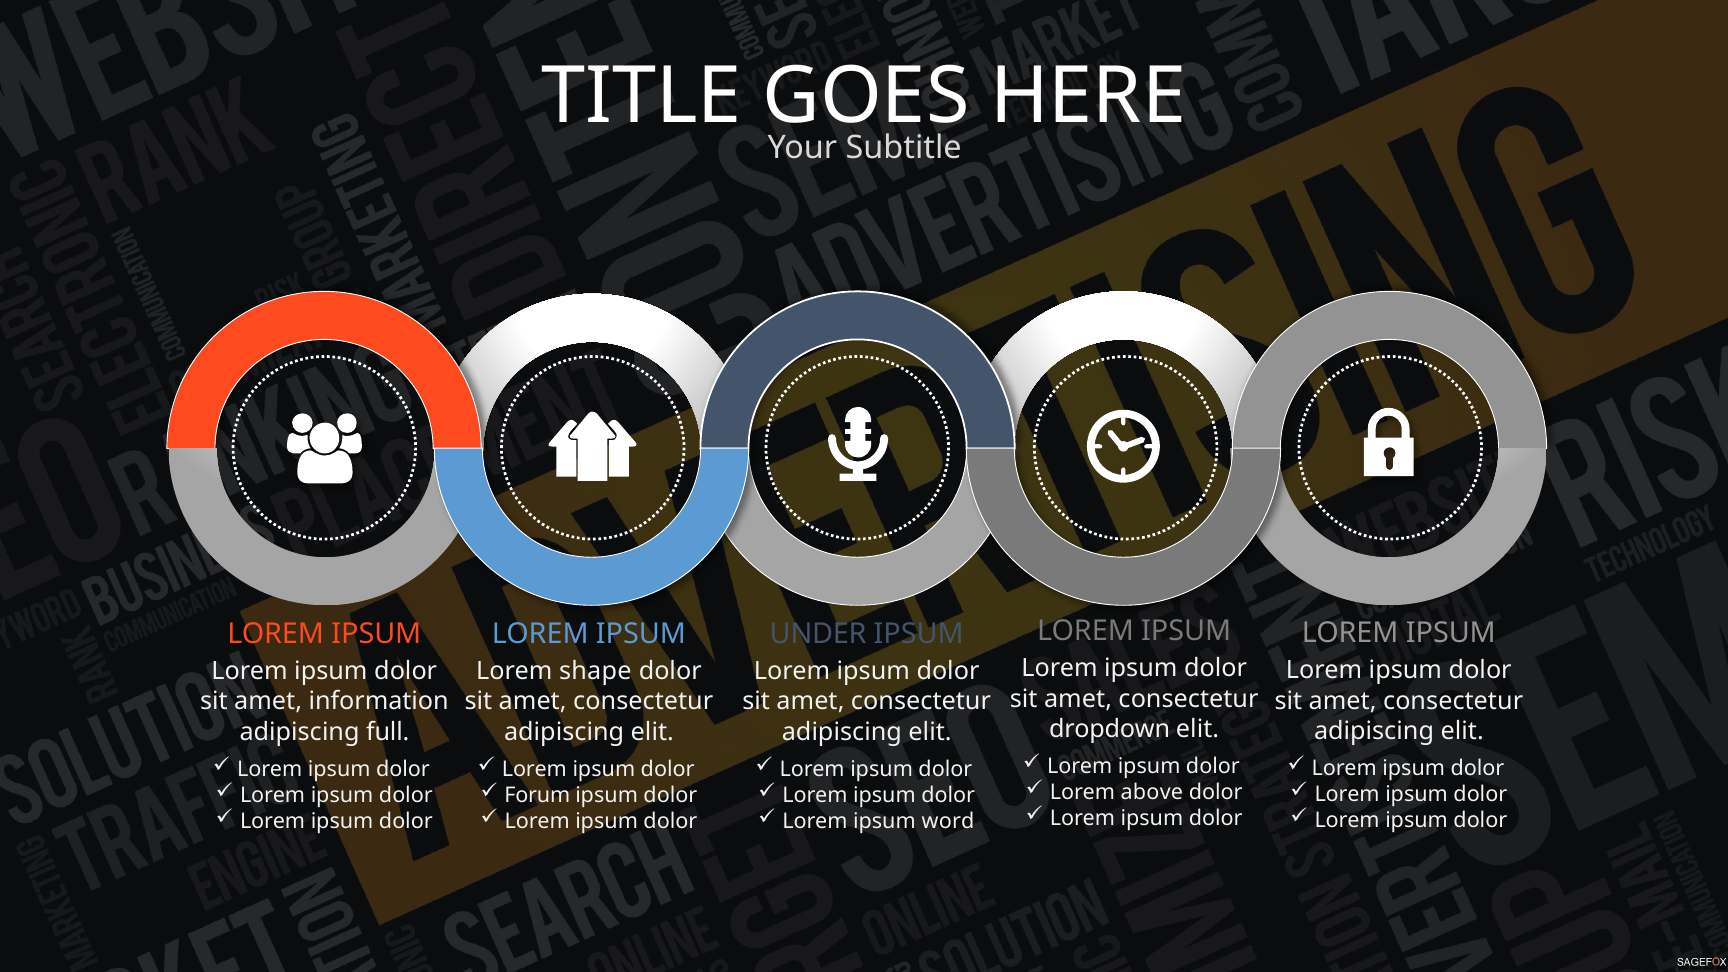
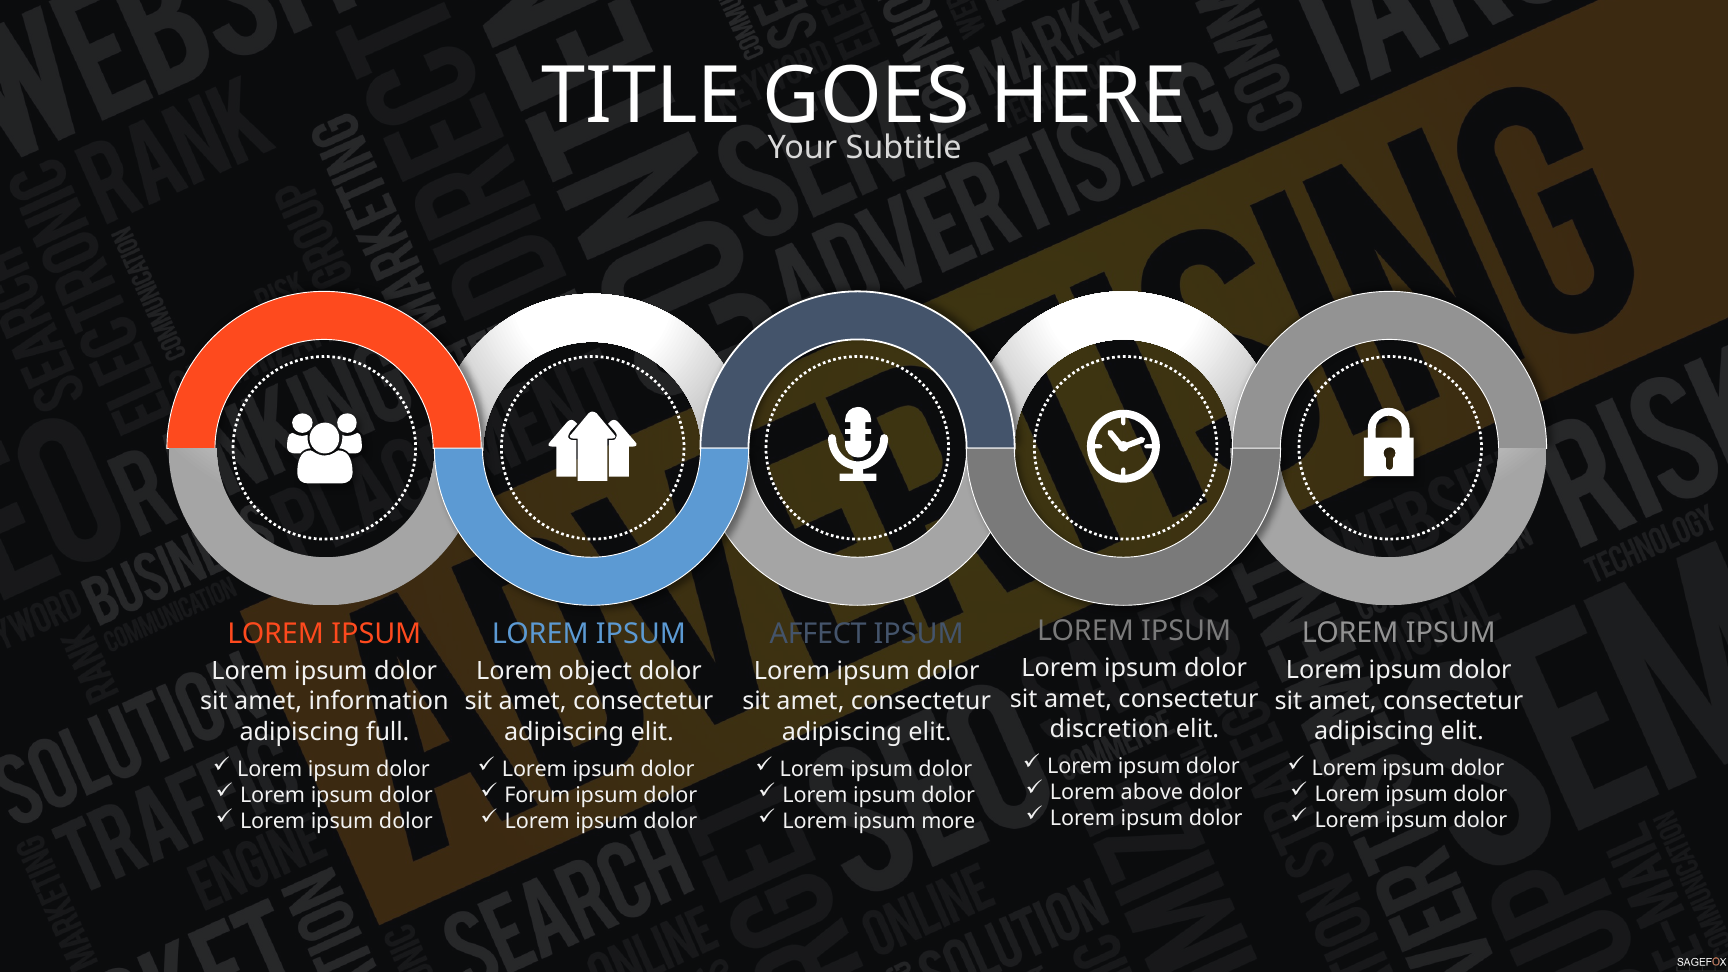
UNDER: UNDER -> AFFECT (818, 634)
shape: shape -> object (595, 671)
dropdown: dropdown -> discretion (1109, 729)
word: word -> more (948, 821)
